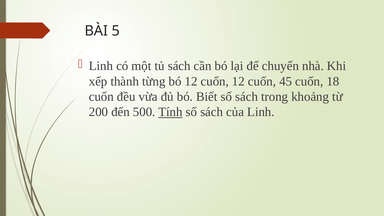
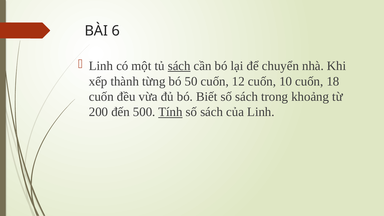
5: 5 -> 6 (116, 31)
sách underline: none -> present (179, 66)
bó 12: 12 -> 50 (191, 81)
45: 45 -> 10 (286, 81)
